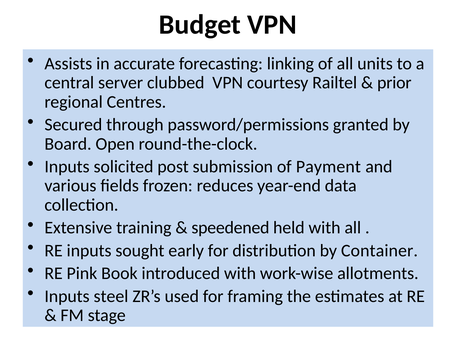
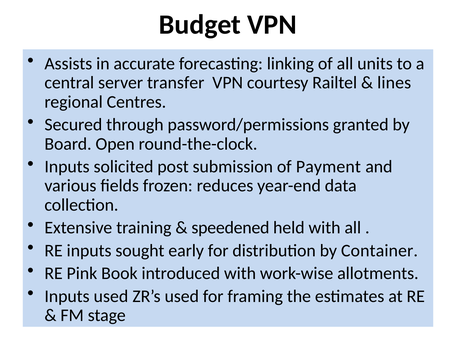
clubbed: clubbed -> transfer (176, 83)
prior: prior -> lines (394, 83)
Inputs steel: steel -> used (111, 296)
